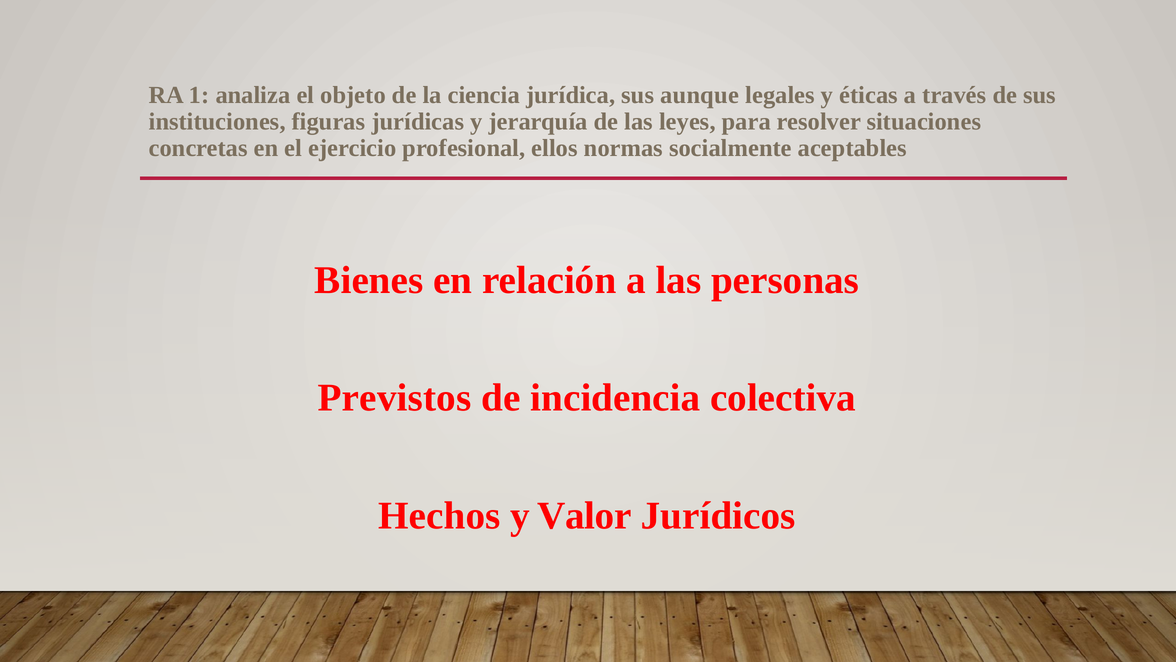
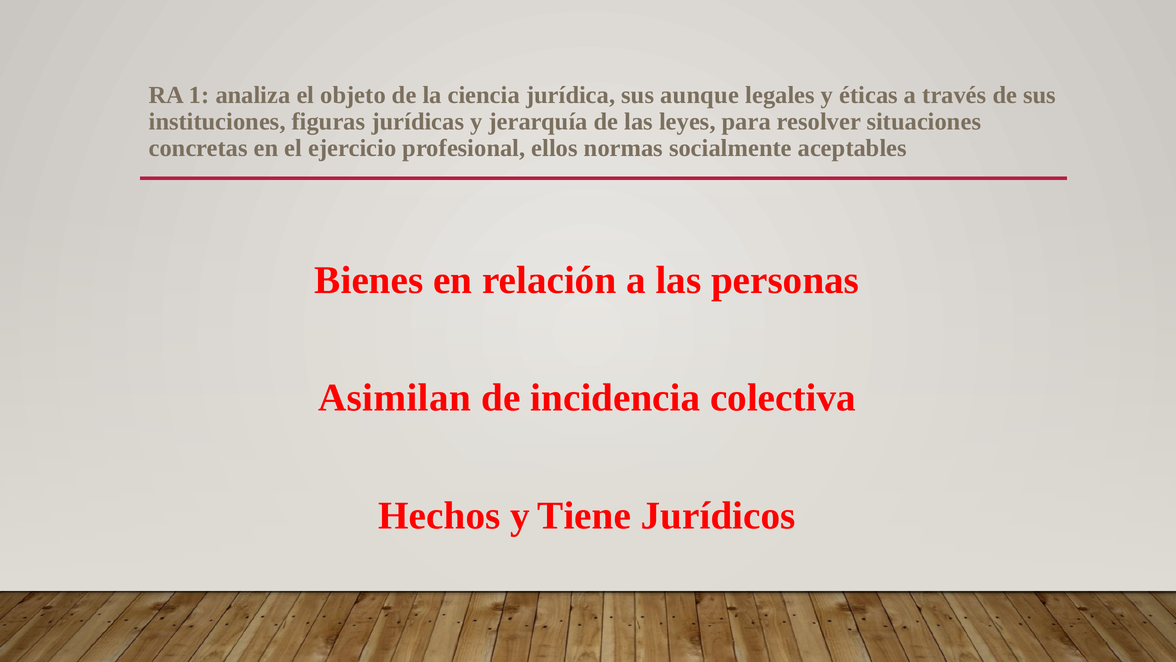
Previstos: Previstos -> Asimilan (395, 398)
Valor: Valor -> Tiene (584, 515)
